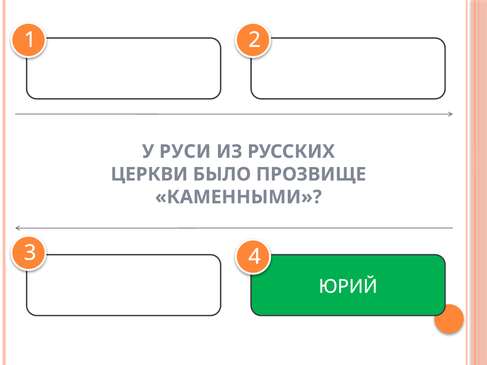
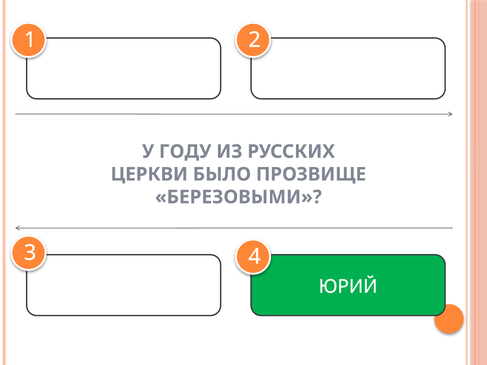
РУСИ: РУСИ -> ГОДУ (185, 152)
КАМЕННЫМИ: КАМЕННЫМИ -> БЕРЕЗОВЫМИ (238, 197)
